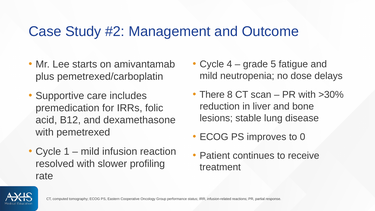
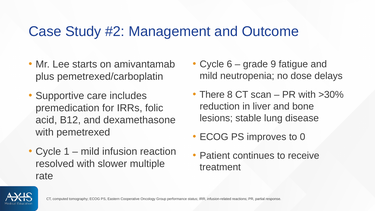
4: 4 -> 6 (229, 64)
5: 5 -> 9 (273, 64)
profiling: profiling -> multiple (147, 164)
